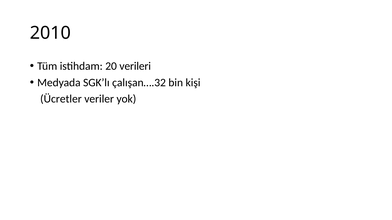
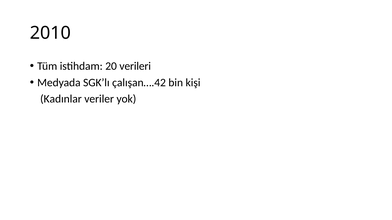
çalışan….32: çalışan….32 -> çalışan….42 (139, 83)
Ücretler: Ücretler -> Kadınlar (61, 99)
